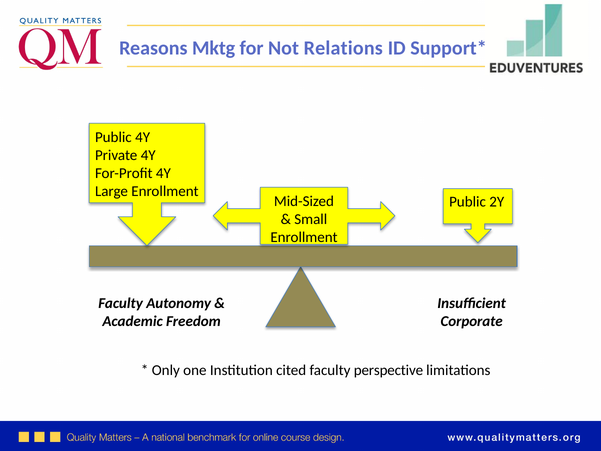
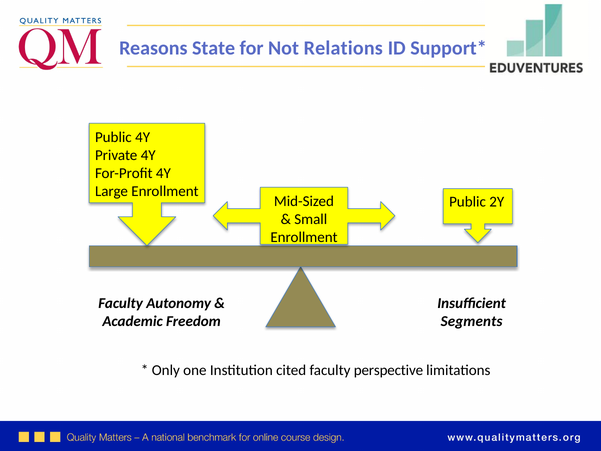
Mktg: Mktg -> State (214, 48)
Corporate: Corporate -> Segments (472, 321)
